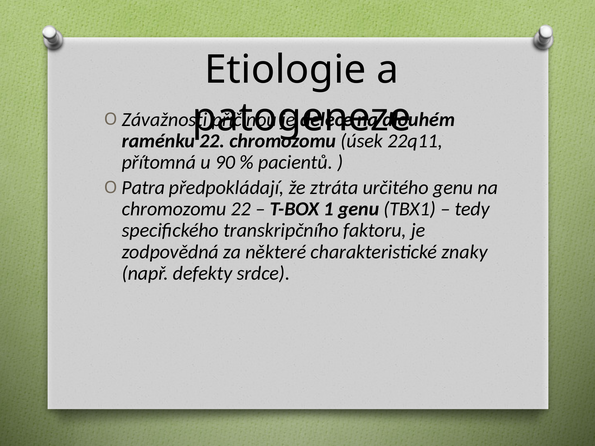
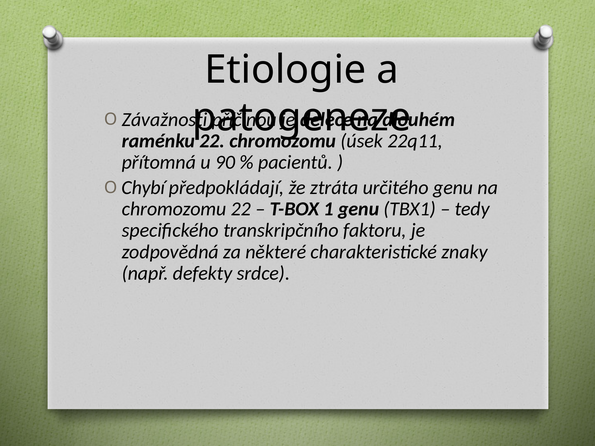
Patra: Patra -> Chybí (143, 188)
